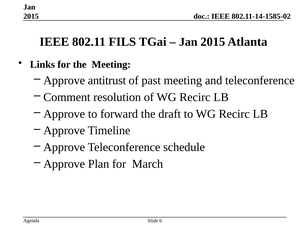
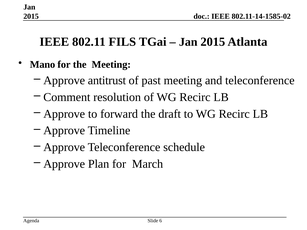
Links: Links -> Mano (42, 65)
